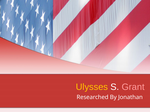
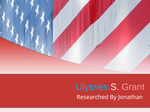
Ulysses colour: yellow -> light blue (92, 87)
